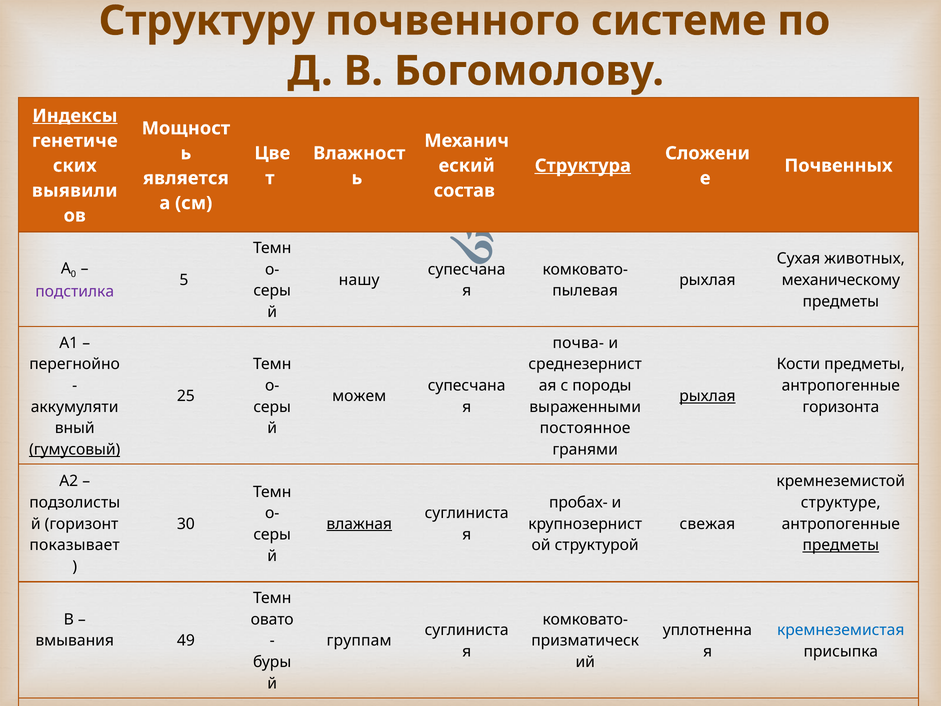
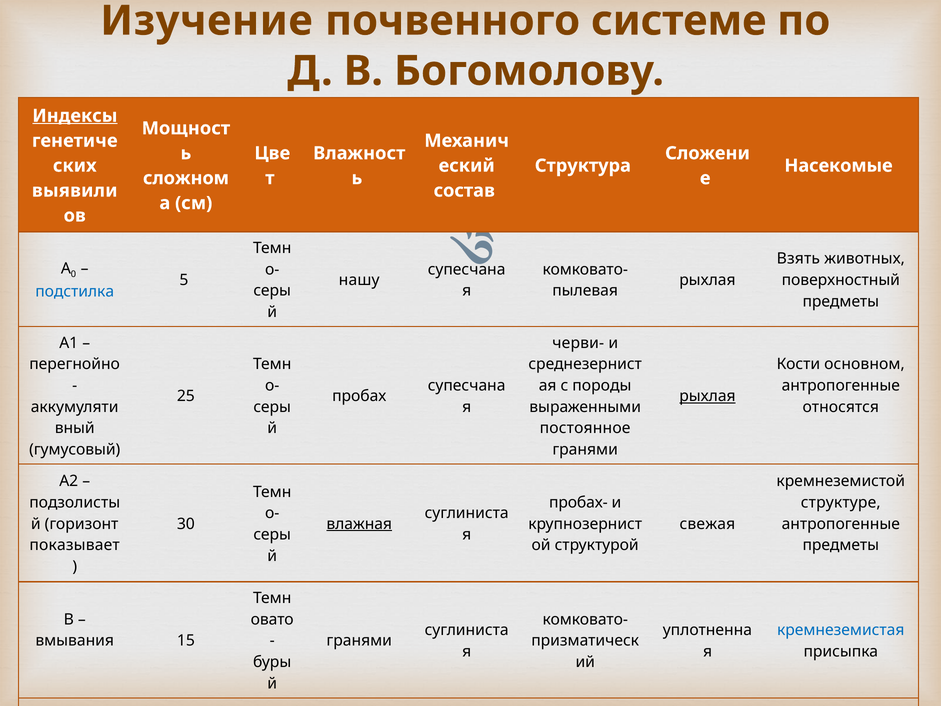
Структуру: Структуру -> Изучение (206, 21)
Структура underline: present -> none (583, 166)
Почвенных: Почвенных -> Насекомые (839, 166)
является: является -> сложном (186, 178)
Сухая: Сухая -> Взять (798, 259)
механическому: механическому -> поверхностный (841, 280)
подстилка colour: purple -> blue (75, 292)
почва-: почва- -> черви- (578, 343)
Кости предметы: предметы -> основном (864, 364)
можем: можем -> пробах (359, 396)
горизонта: горизонта -> относятся (841, 407)
гумусовый underline: present -> none (75, 449)
предметы underline: present -> none (841, 545)
49: 49 -> 15 (186, 641)
группам: группам -> гранями (359, 641)
